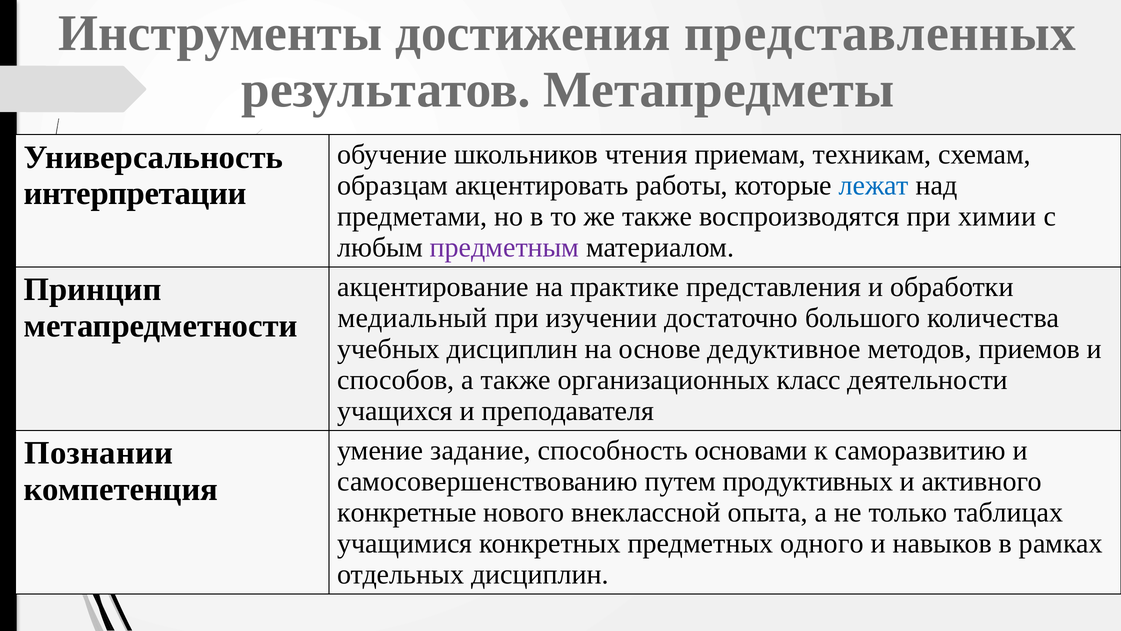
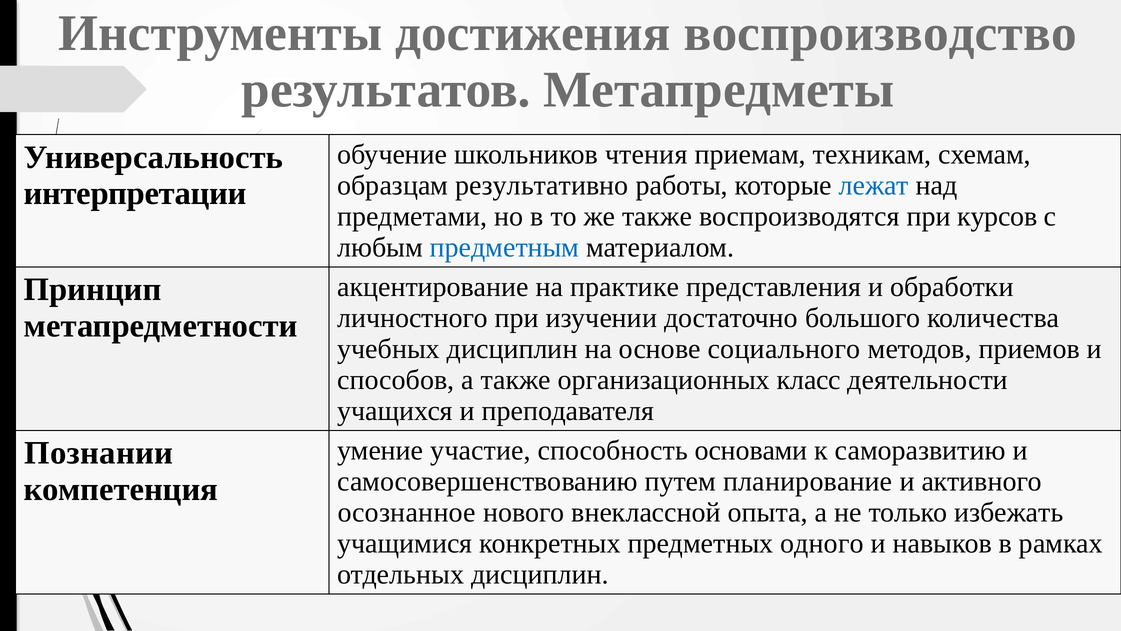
представленных: представленных -> воспроизводство (880, 33)
акцентировать: акцентировать -> результативно (542, 185)
химии: химии -> курсов (997, 216)
предметным colour: purple -> blue (505, 247)
медиальный: медиальный -> личностного (413, 318)
дедуктивное: дедуктивное -> социального (784, 349)
задание: задание -> участие (481, 450)
продуктивных: продуктивных -> планирование (808, 481)
конкретные: конкретные -> осознанное (407, 512)
таблицах: таблицах -> избежать (1009, 512)
